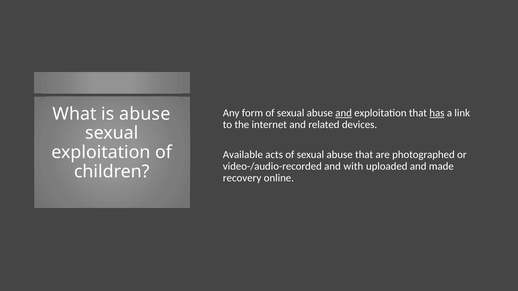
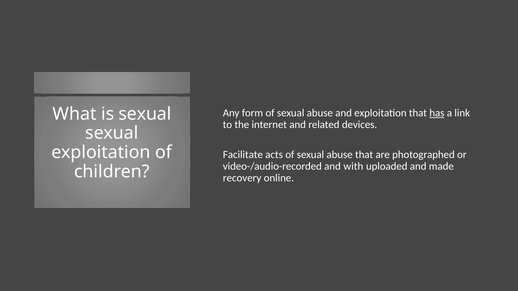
and underline: present -> none (344, 113)
is abuse: abuse -> sexual (145, 114)
Available: Available -> Facilitate (243, 155)
